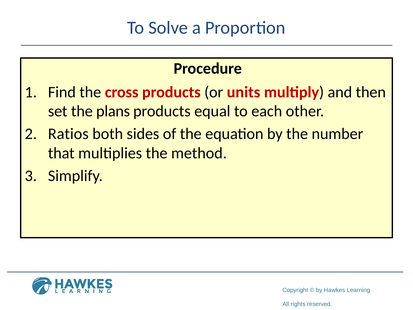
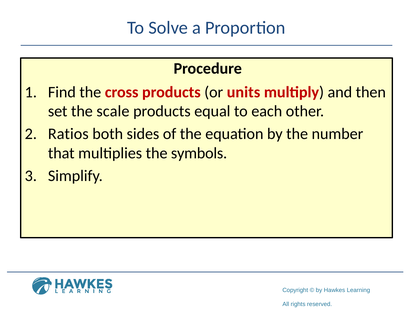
plans: plans -> scale (113, 111)
method: method -> symbols (199, 153)
